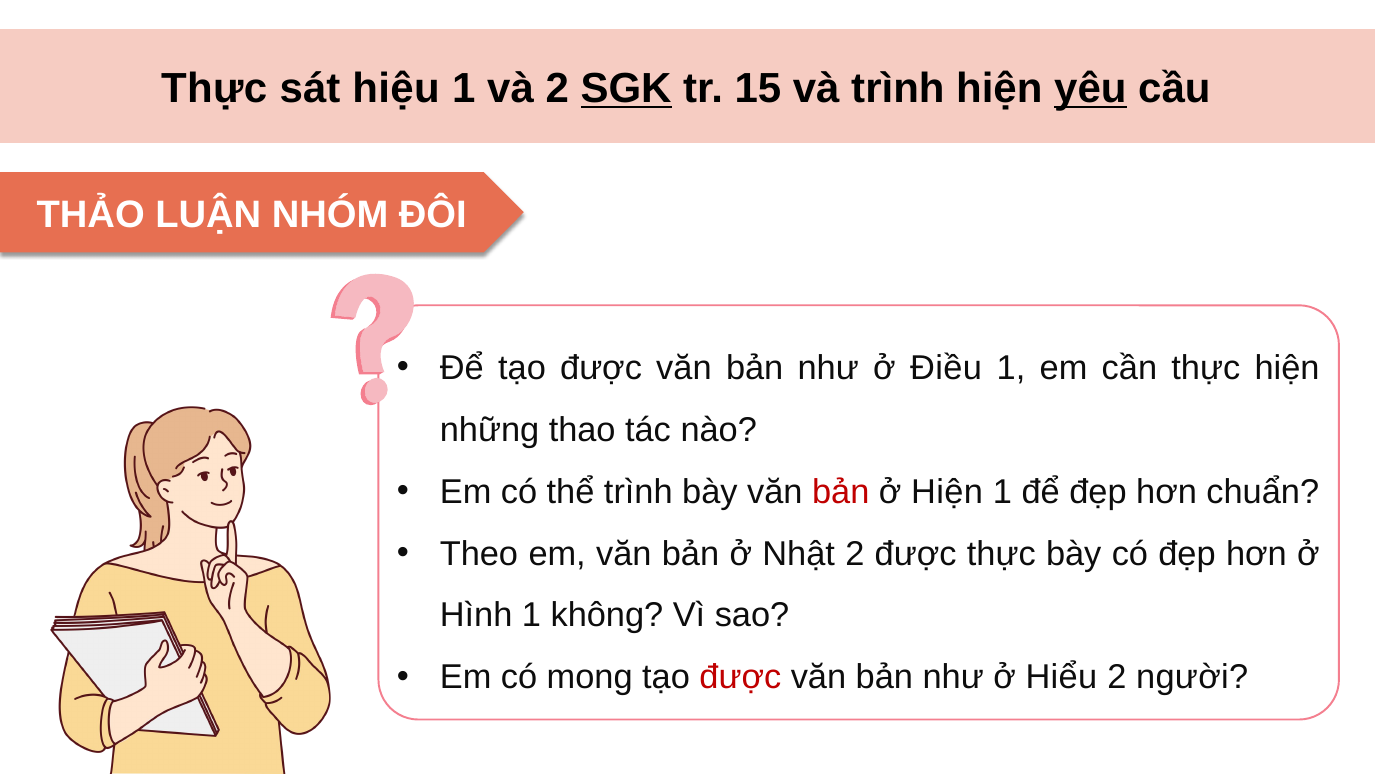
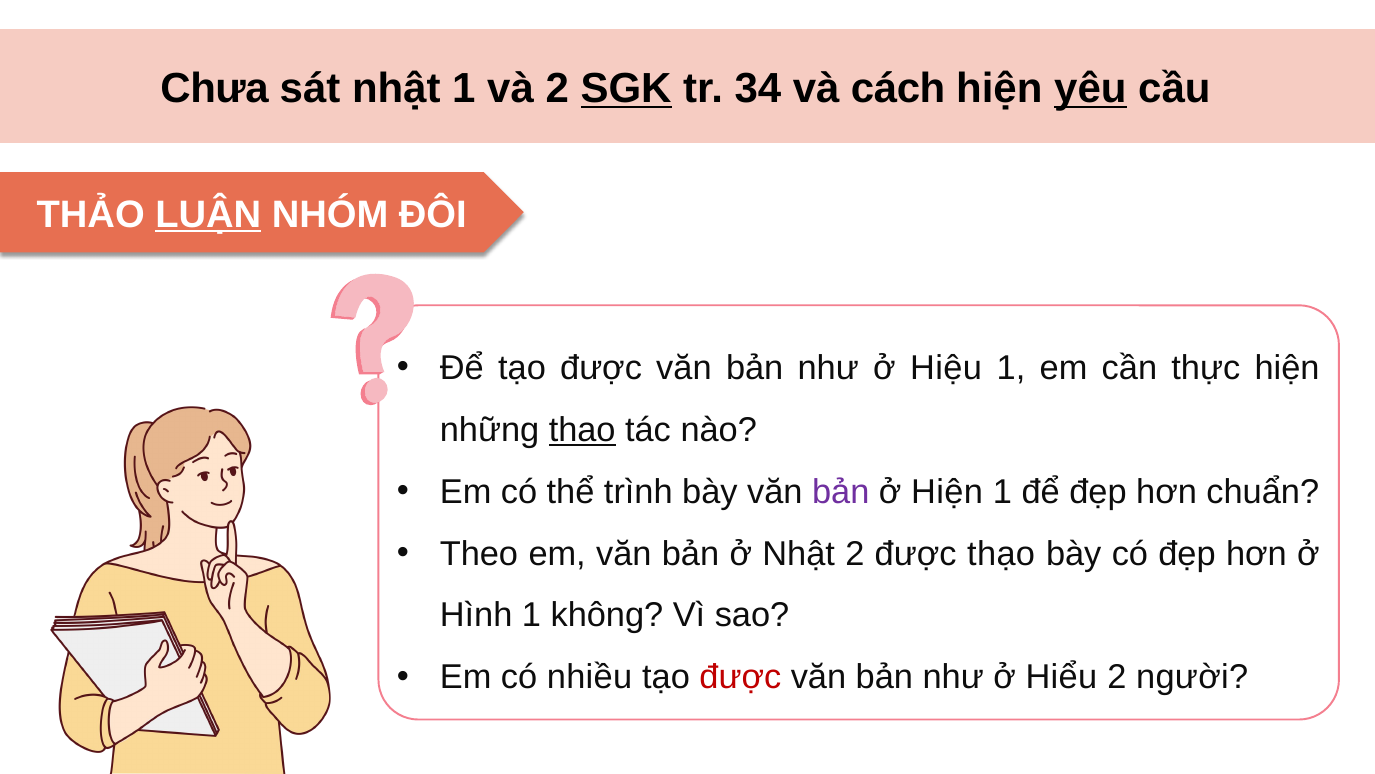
Thực: Thực -> Chưa (215, 89)
sát hiệu: hiệu -> nhật (396, 89)
15: 15 -> 34 (758, 89)
và trình: trình -> cách (898, 89)
LUẬN underline: none -> present (208, 215)
Điều: Điều -> Hiệu (946, 368)
thao underline: none -> present (582, 430)
bản colour: red -> purple (841, 491)
được thực: thực -> thạo (1001, 553)
mong: mong -> nhiều (590, 677)
